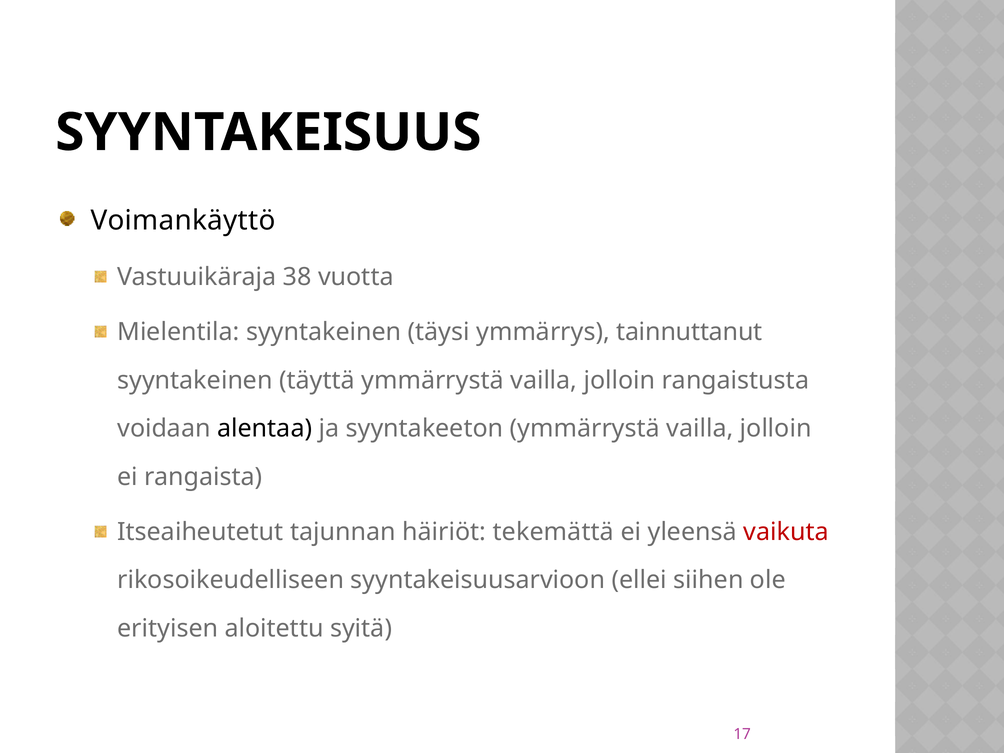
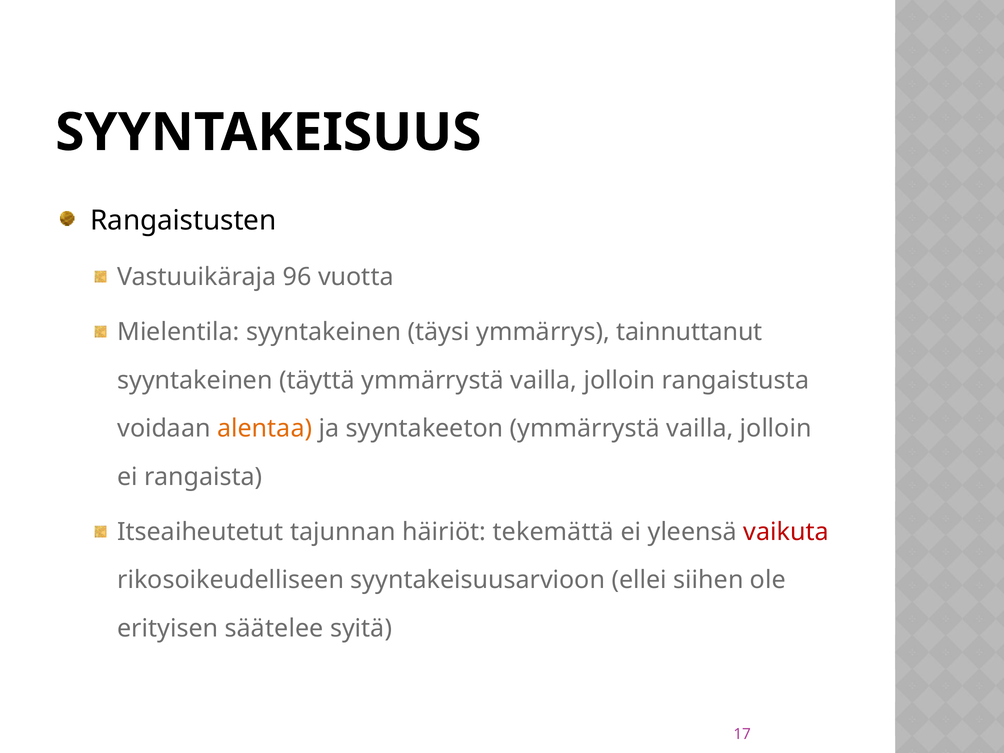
Voimankäyttö: Voimankäyttö -> Rangaistusten (183, 220)
38: 38 -> 96 (297, 277)
alentaa colour: black -> orange (265, 429)
aloitettu: aloitettu -> säätelee (274, 628)
